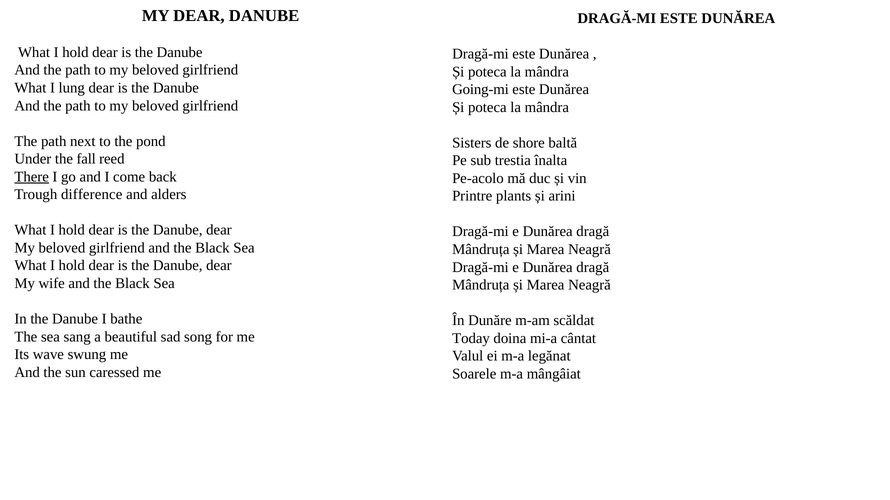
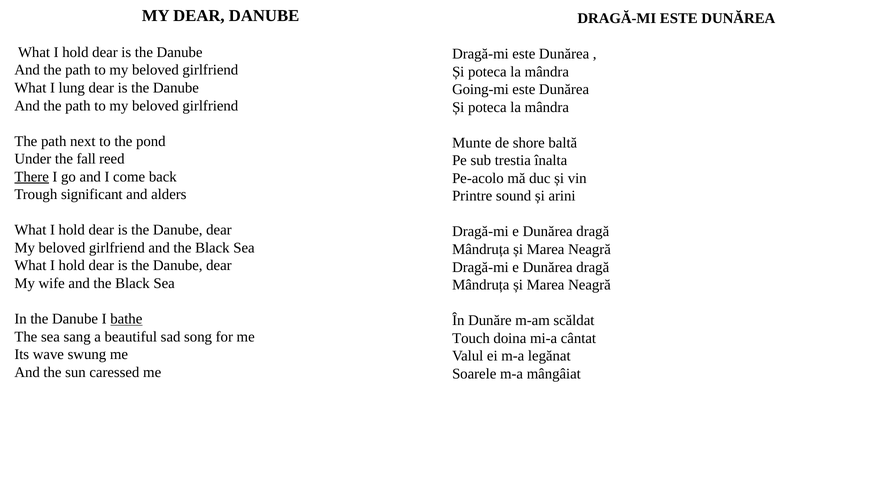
Sisters: Sisters -> Munte (472, 143)
difference: difference -> significant (92, 195)
plants: plants -> sound (514, 196)
bathe underline: none -> present (126, 319)
Today: Today -> Touch (471, 339)
